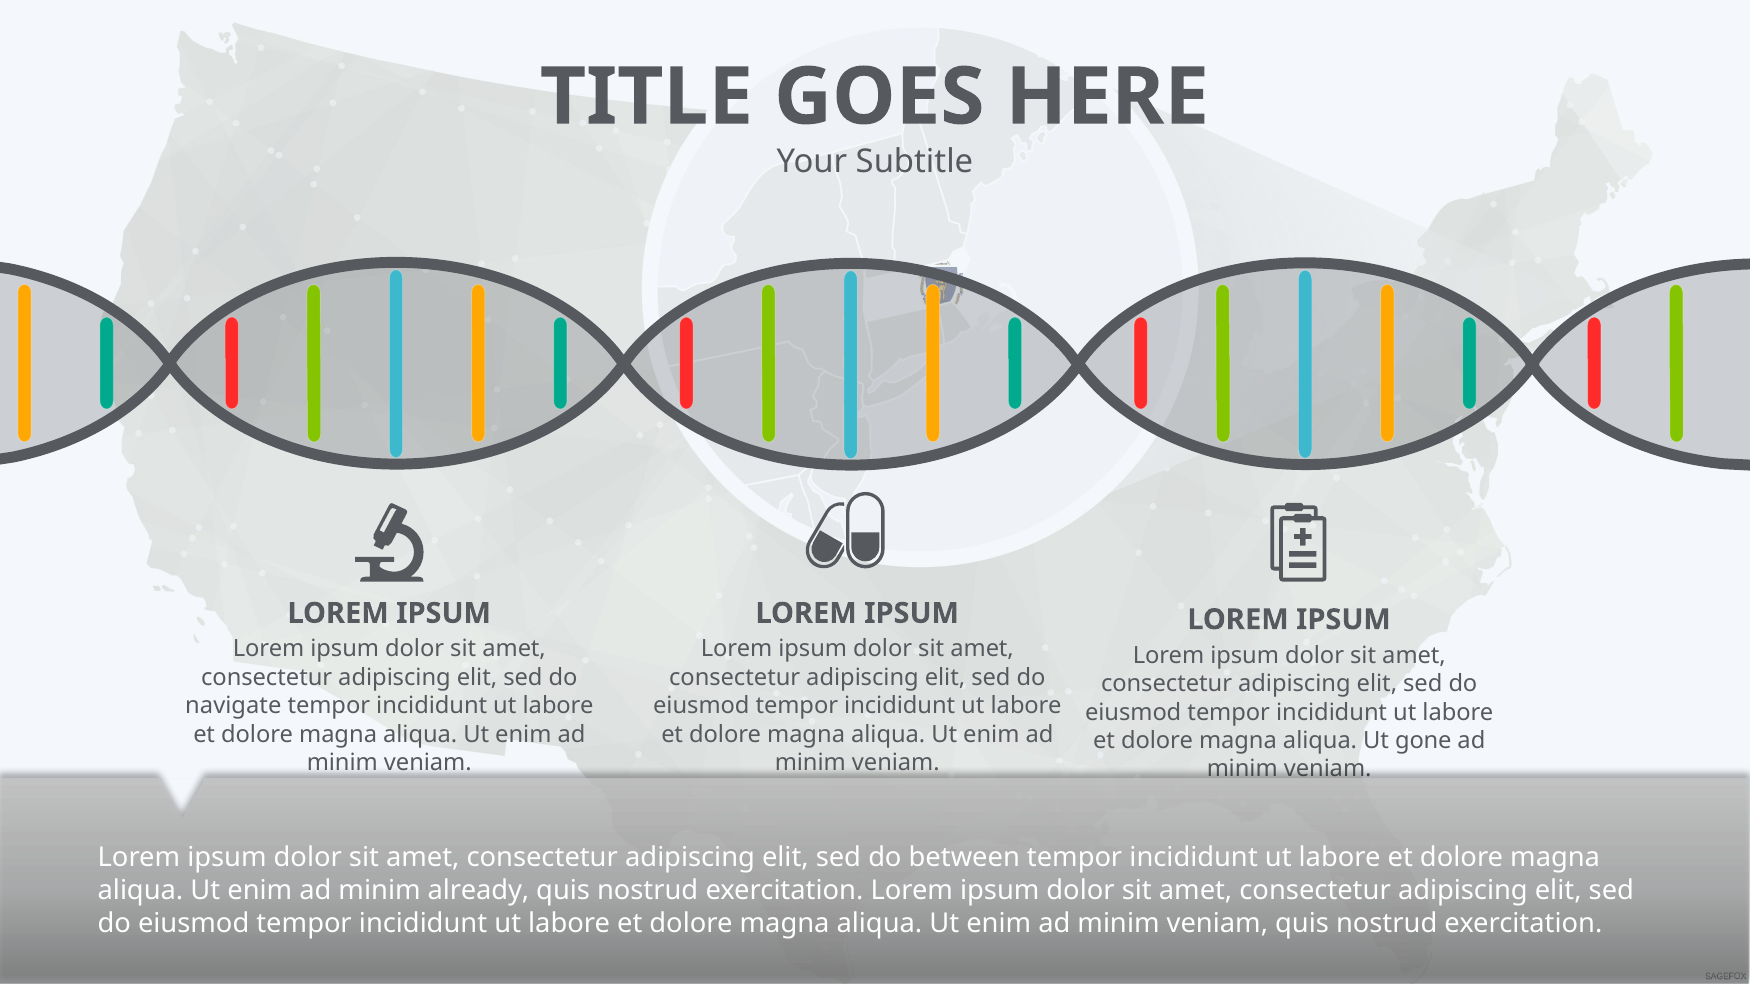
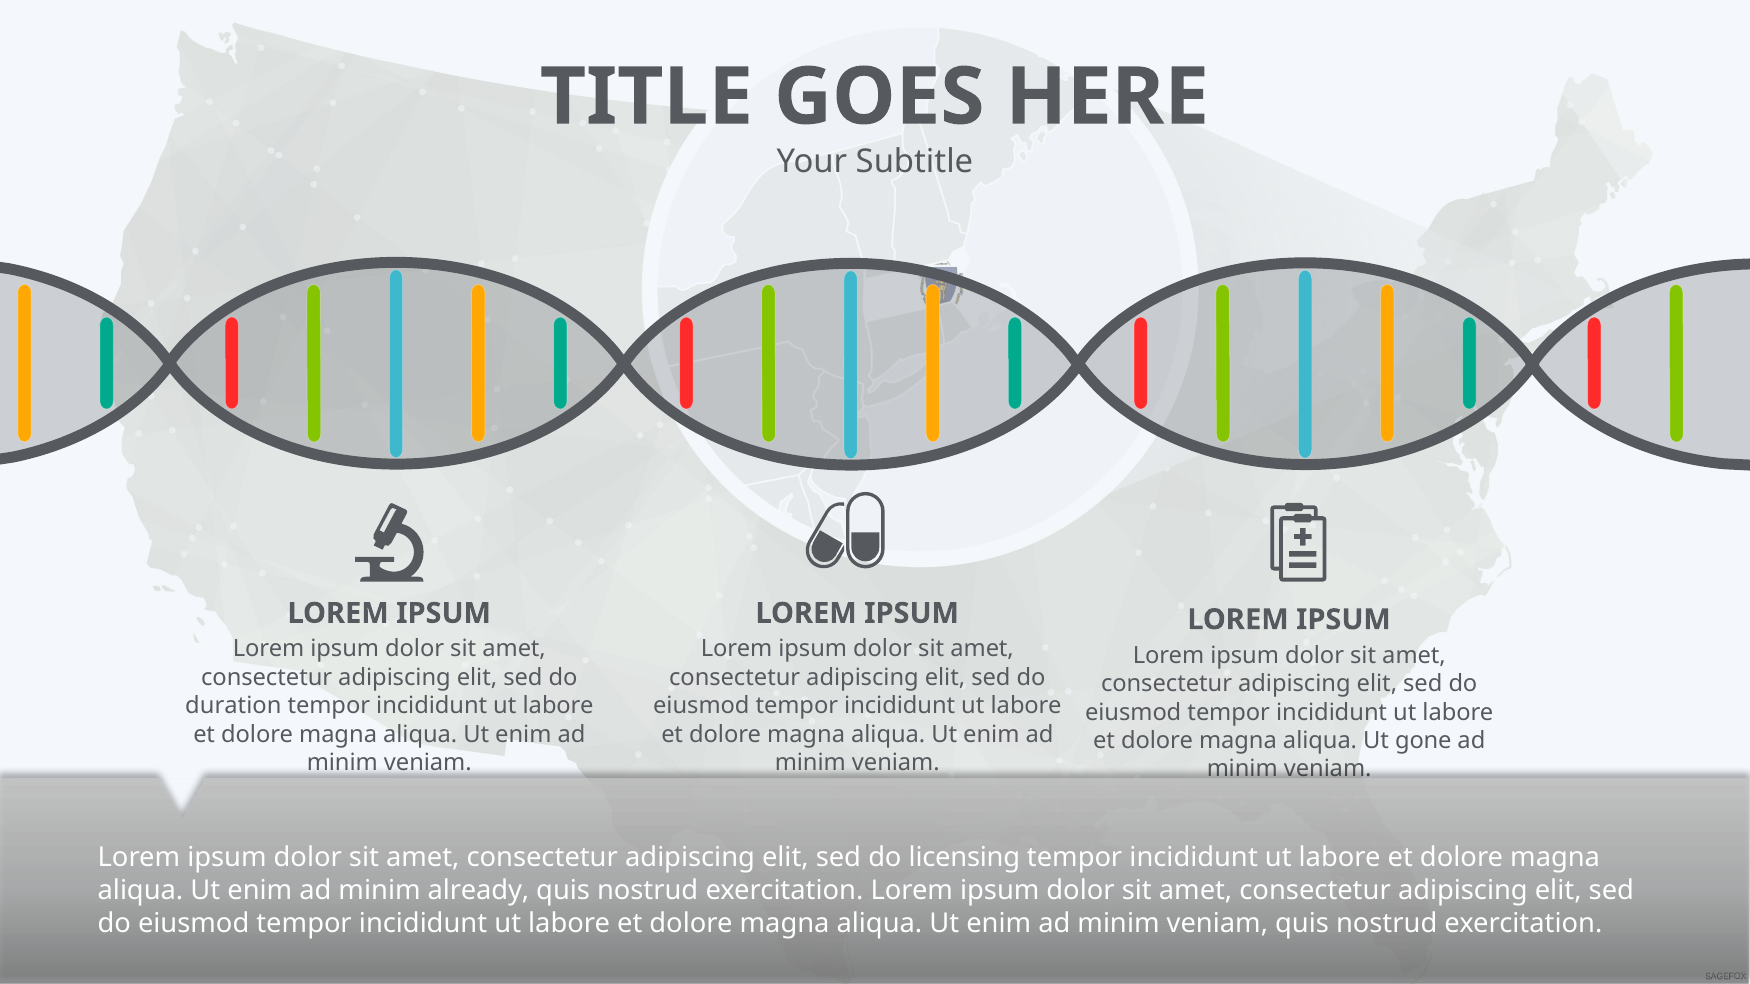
navigate: navigate -> duration (233, 706)
between: between -> licensing (964, 858)
